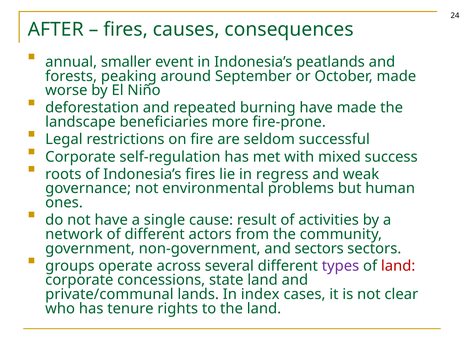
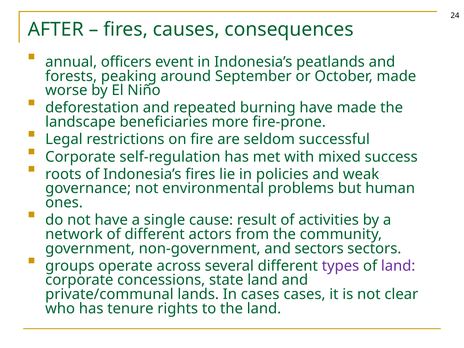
smaller: smaller -> officers (126, 62)
regress: regress -> policies (282, 174)
land colour: red -> purple (398, 266)
In index: index -> cases (260, 294)
